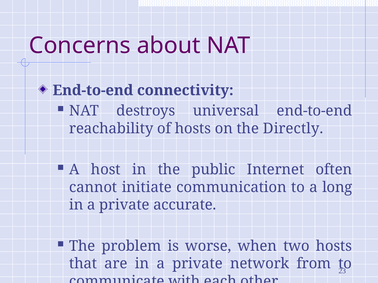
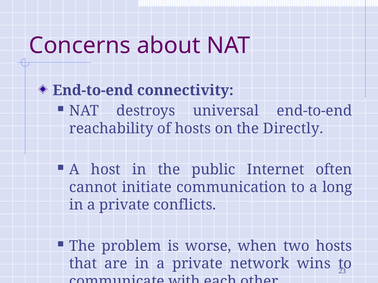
accurate: accurate -> conflicts (185, 205)
from: from -> wins (314, 264)
